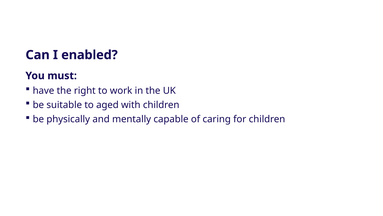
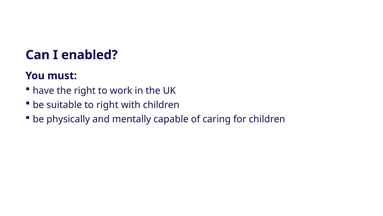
to aged: aged -> right (107, 105)
